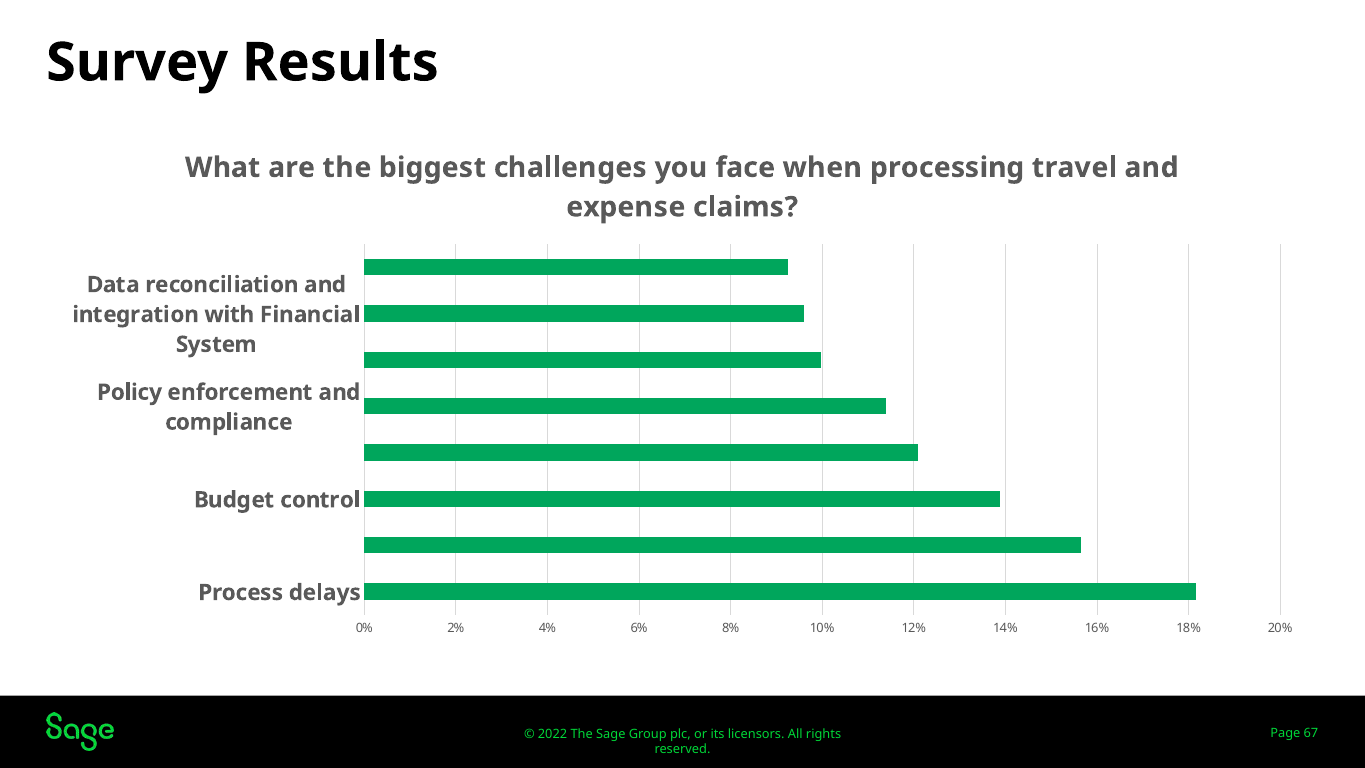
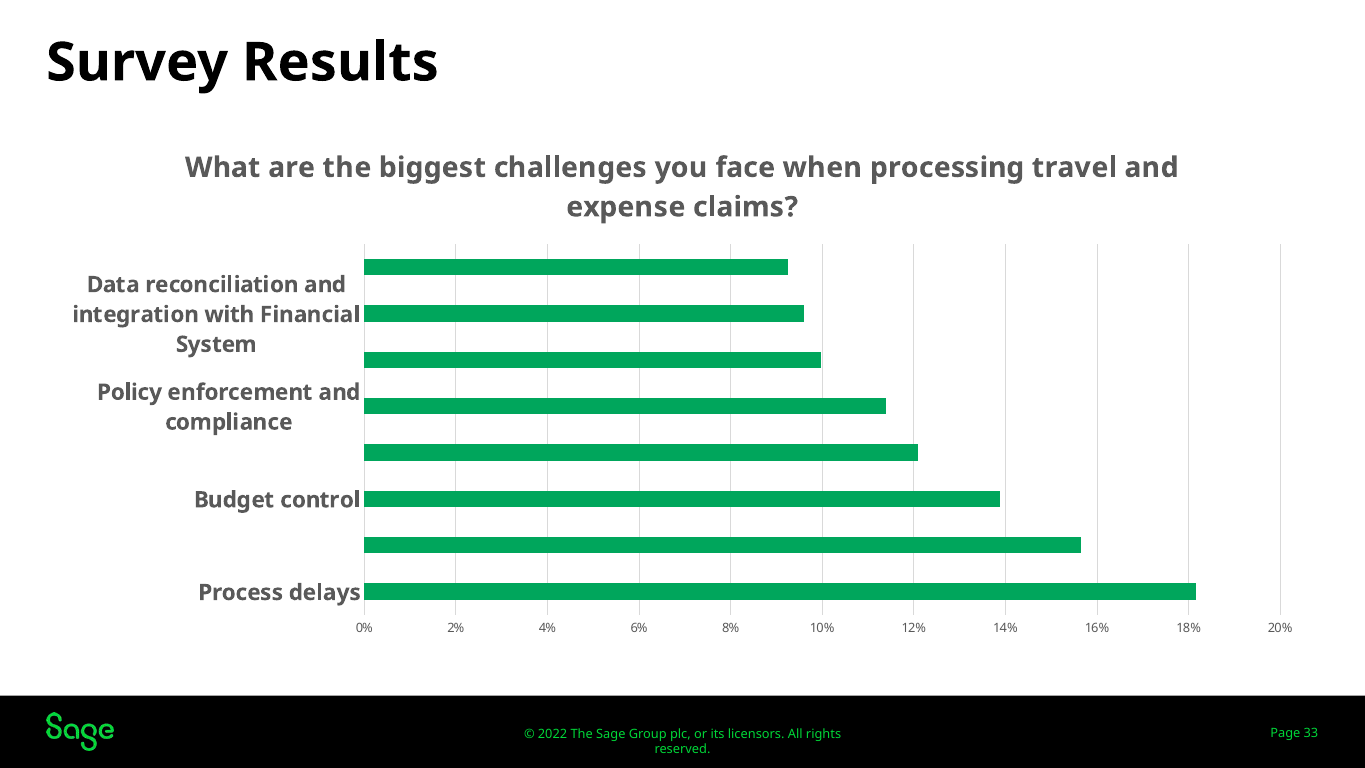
67: 67 -> 33 (1311, 733)
